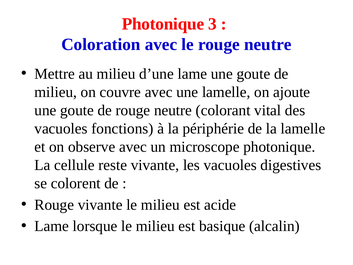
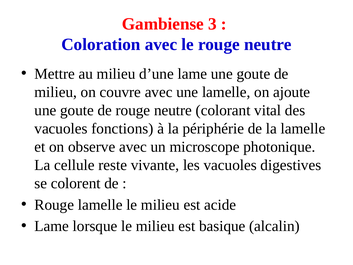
Photonique: Photonique -> Gambiense (163, 24)
Rouge vivante: vivante -> lamelle (100, 205)
